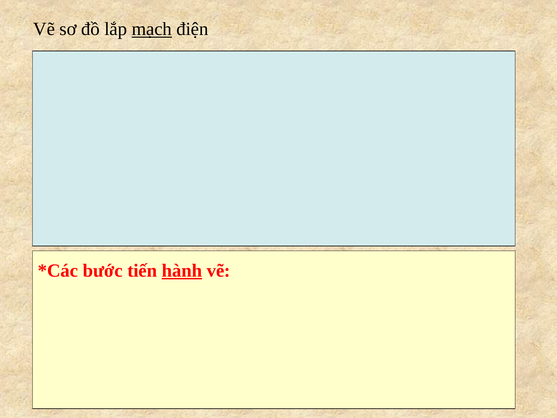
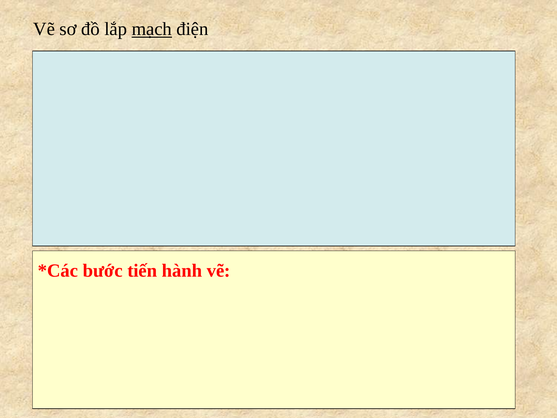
hành underline: present -> none (182, 270)
